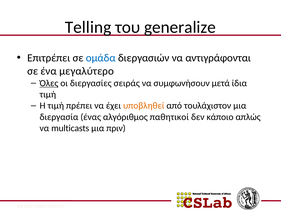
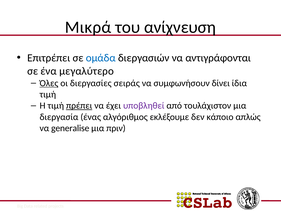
Telling: Telling -> Μικρά (88, 27)
generalize: generalize -> ανίχνευση (180, 27)
μετά: μετά -> δίνει (221, 83)
πρέπει underline: none -> present (79, 106)
υποβληθεί colour: orange -> purple (144, 106)
παθητικοί: παθητικοί -> εκλέξουμε (169, 117)
multicasts: multicasts -> generalise (70, 128)
